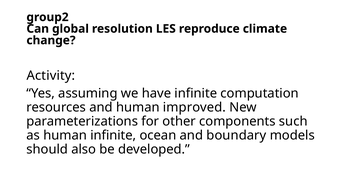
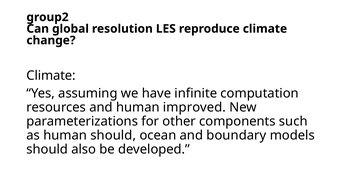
Activity: Activity -> Climate (51, 76)
human infinite: infinite -> should (113, 135)
